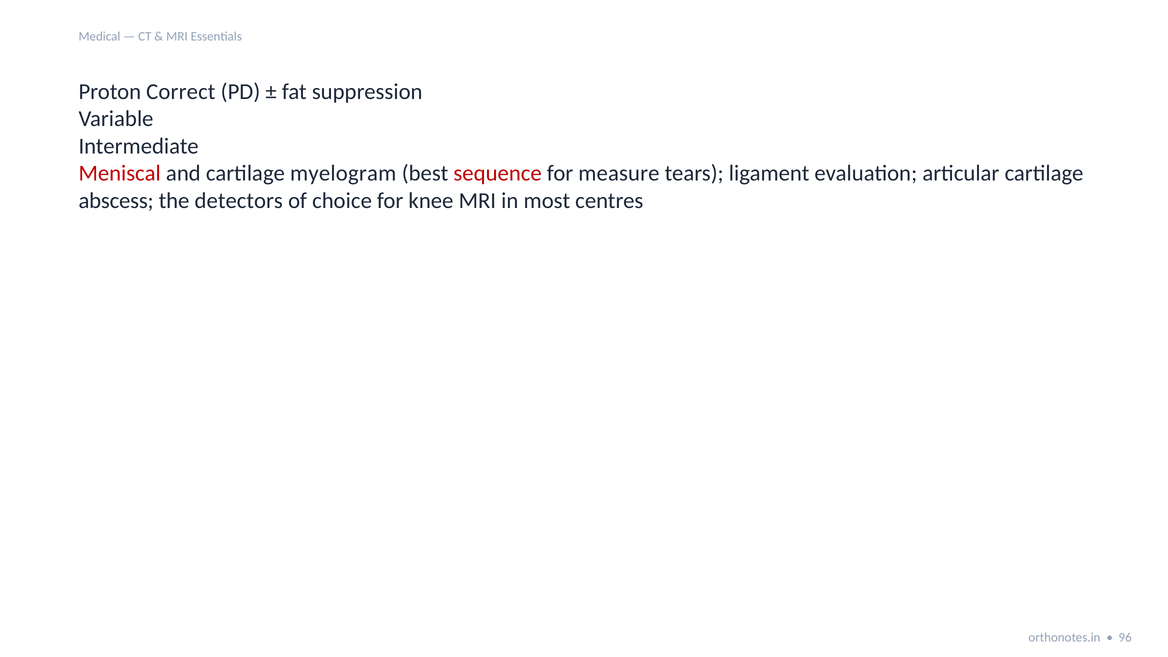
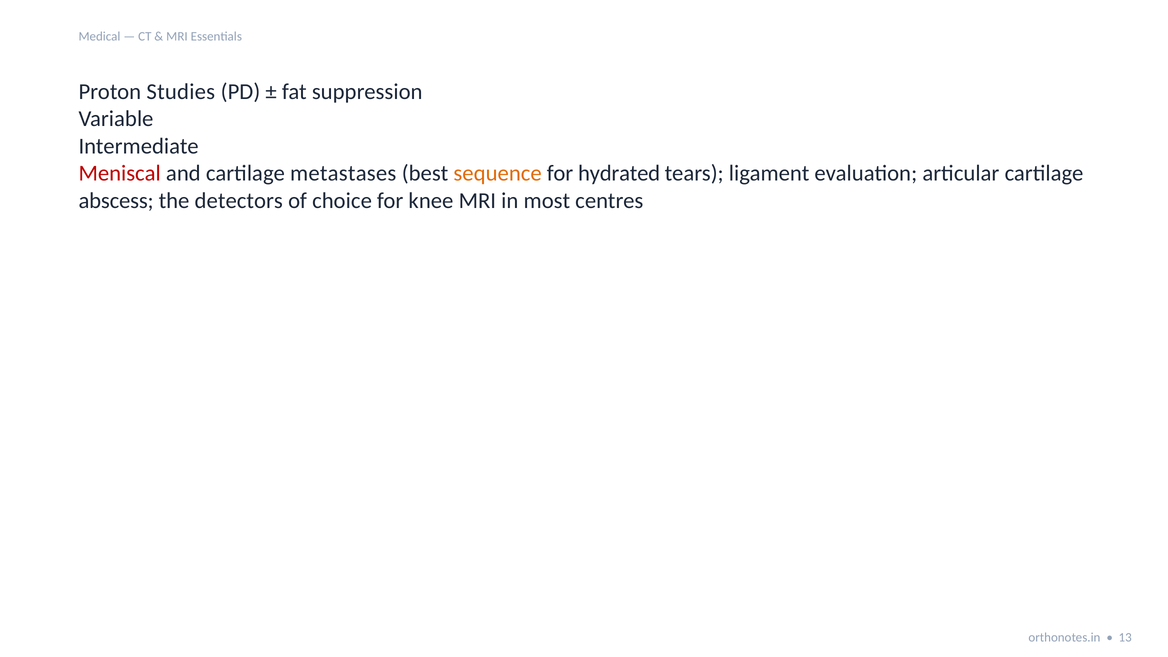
Correct: Correct -> Studies (181, 92)
myelogram: myelogram -> metastases (343, 173)
sequence colour: red -> orange (498, 173)
measure: measure -> hydrated (619, 173)
96: 96 -> 13 (1125, 637)
